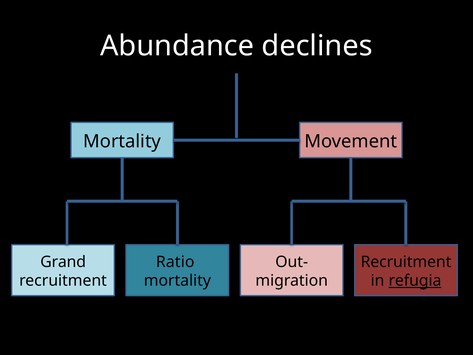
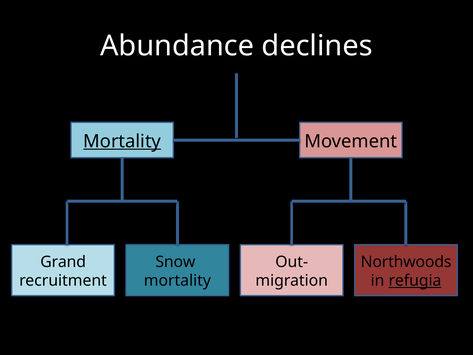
Mortality underline: none -> present (122, 141)
Ratio: Ratio -> Snow (175, 262)
Recruitment: Recruitment -> Northwoods (406, 262)
